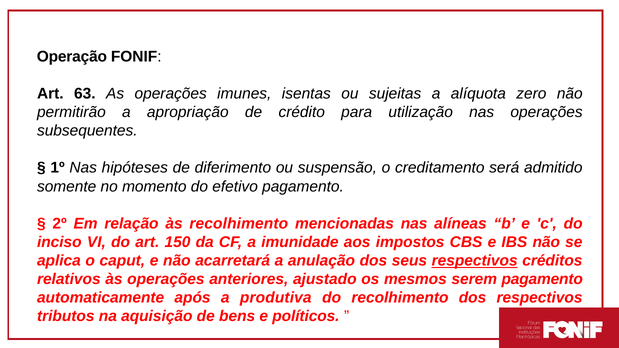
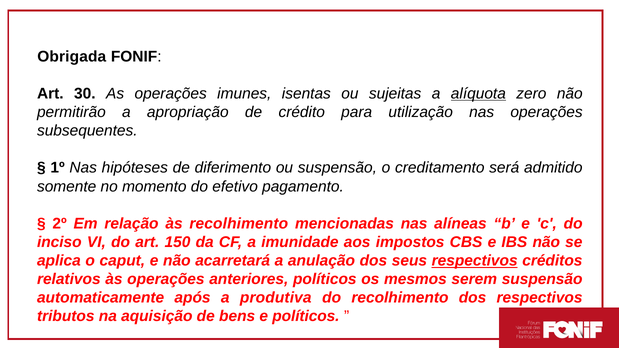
Operação: Operação -> Obrigada (72, 57)
63: 63 -> 30 (85, 94)
alíquota underline: none -> present (478, 94)
anteriores ajustado: ajustado -> políticos (325, 279)
serem pagamento: pagamento -> suspensão (542, 279)
